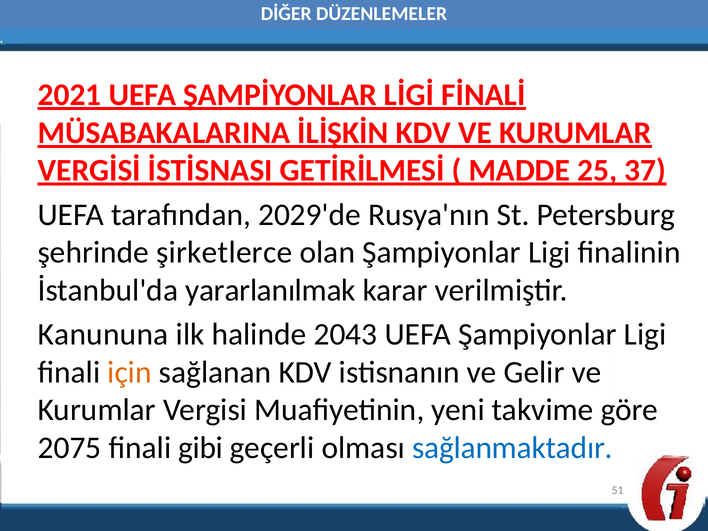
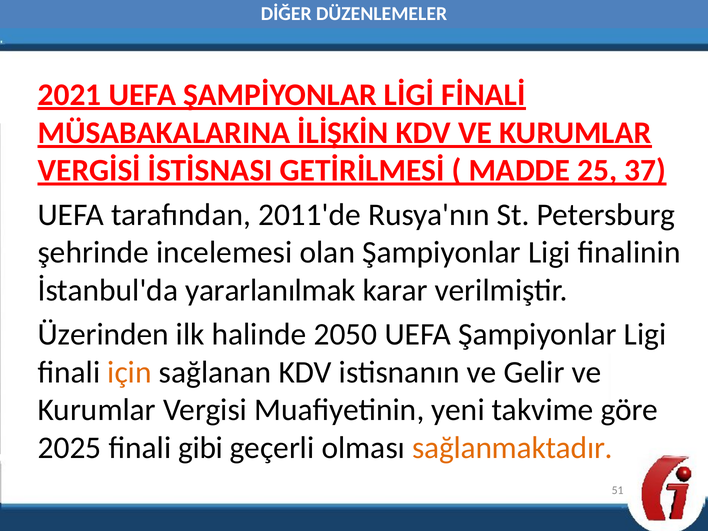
2029'de: 2029'de -> 2011'de (309, 215)
şirketlerce: şirketlerce -> incelemesi (224, 252)
Kanununa: Kanununa -> Üzerinden (103, 334)
2043: 2043 -> 2050 (345, 334)
2075: 2075 -> 2025 (70, 448)
sağlanmaktadır colour: blue -> orange (512, 448)
